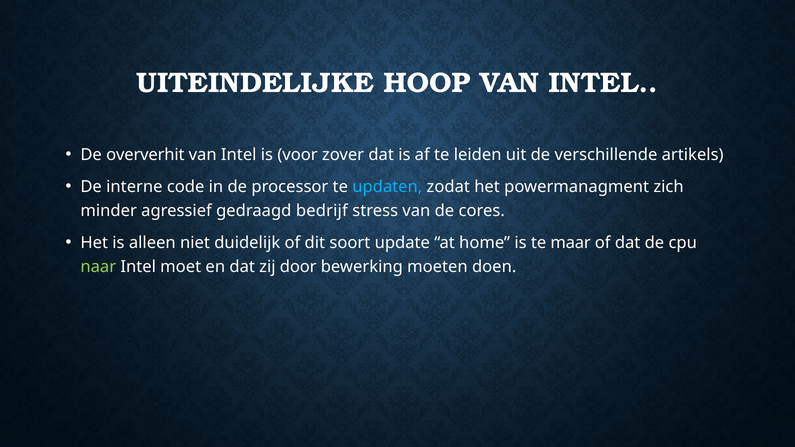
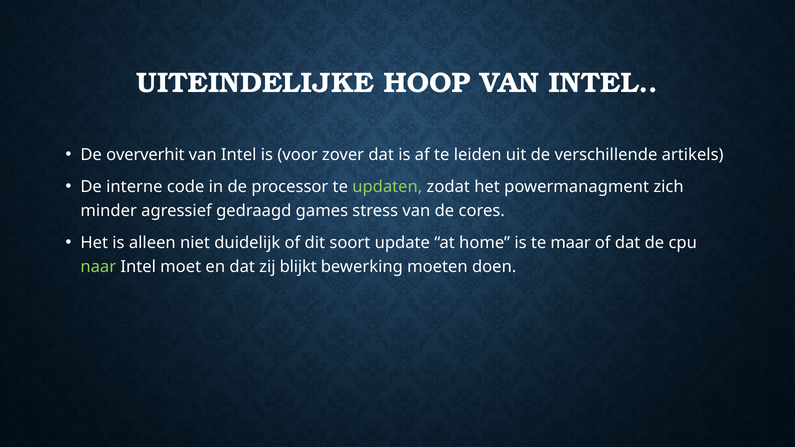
updaten colour: light blue -> light green (387, 187)
bedrijf: bedrijf -> games (322, 211)
door: door -> blijkt (298, 267)
